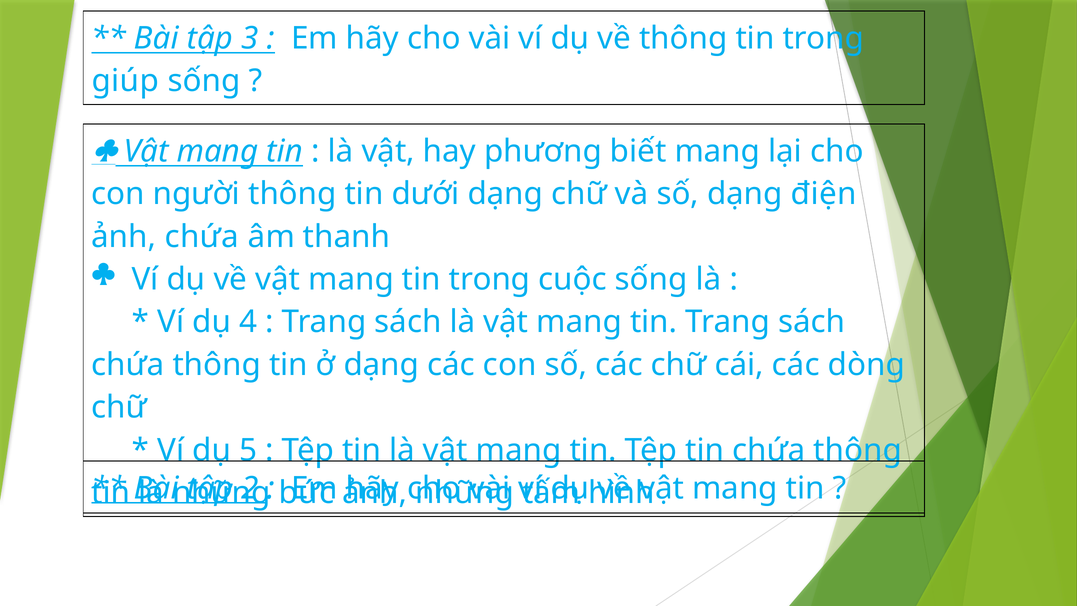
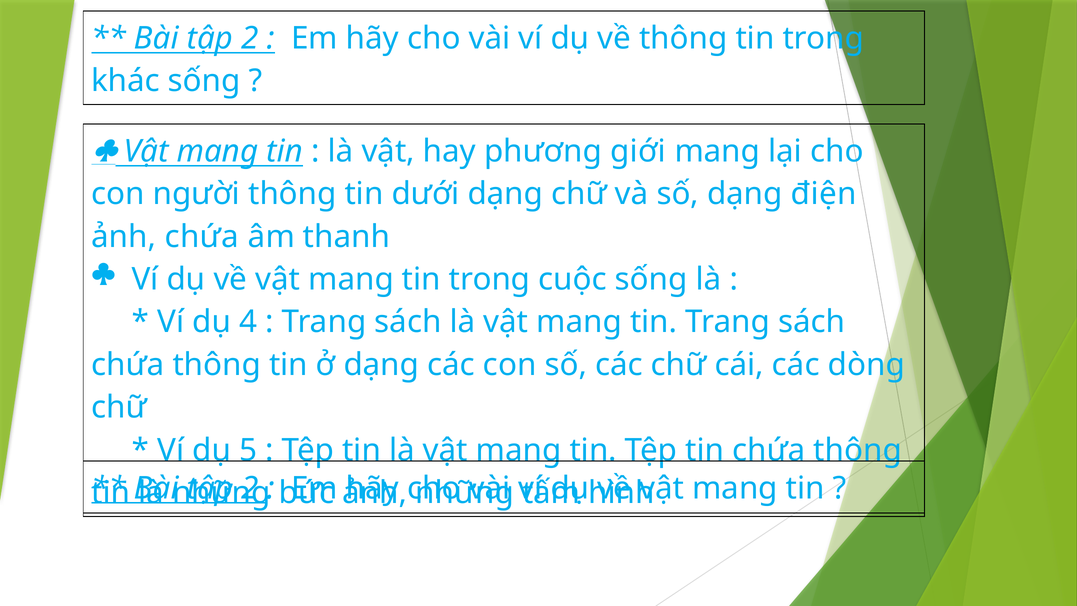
3: 3 -> 2 (250, 38)
giúp: giúp -> khác (126, 81)
biết: biết -> giới (638, 151)
